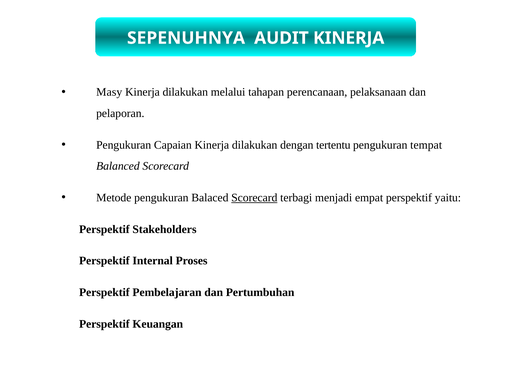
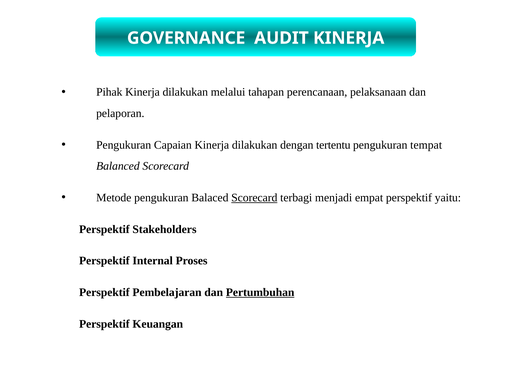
SEPENUHNYA: SEPENUHNYA -> GOVERNANCE (186, 38)
Masy: Masy -> Pihak (109, 92)
Pertumbuhan underline: none -> present (260, 292)
